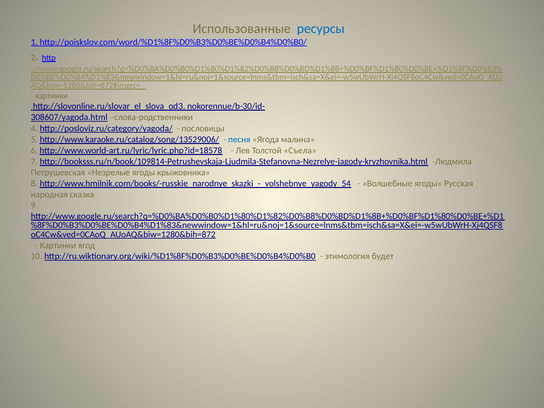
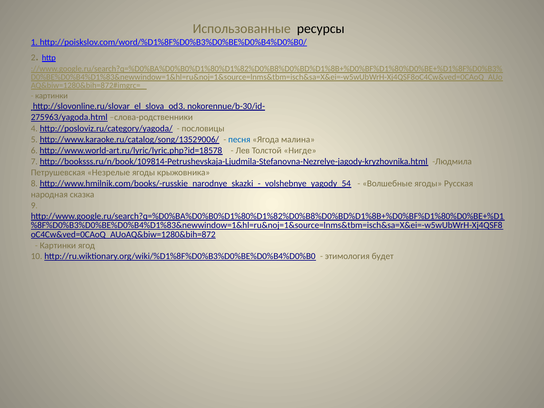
ресурсы colour: blue -> black (321, 29)
308607/yagoda.html: 308607/yagoda.html -> 275963/yagoda.html (69, 117)
Съела: Съела -> Нигде (300, 150)
